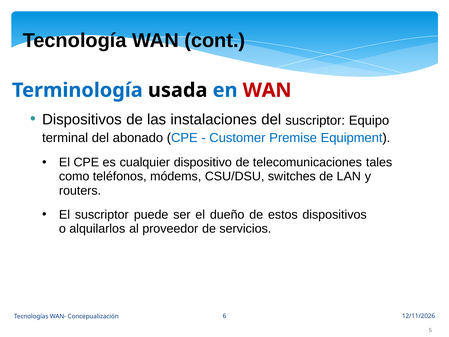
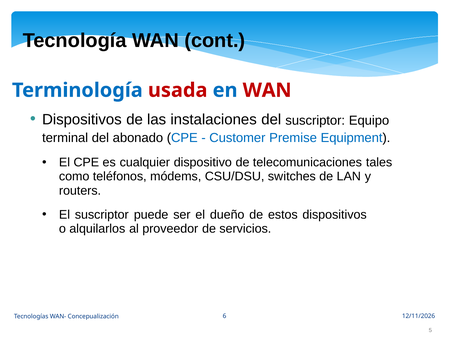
usada colour: black -> red (178, 90)
